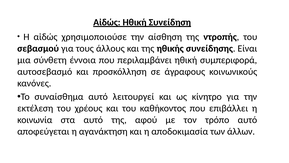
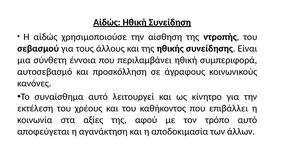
στα αυτό: αυτό -> αξίες (93, 120)
